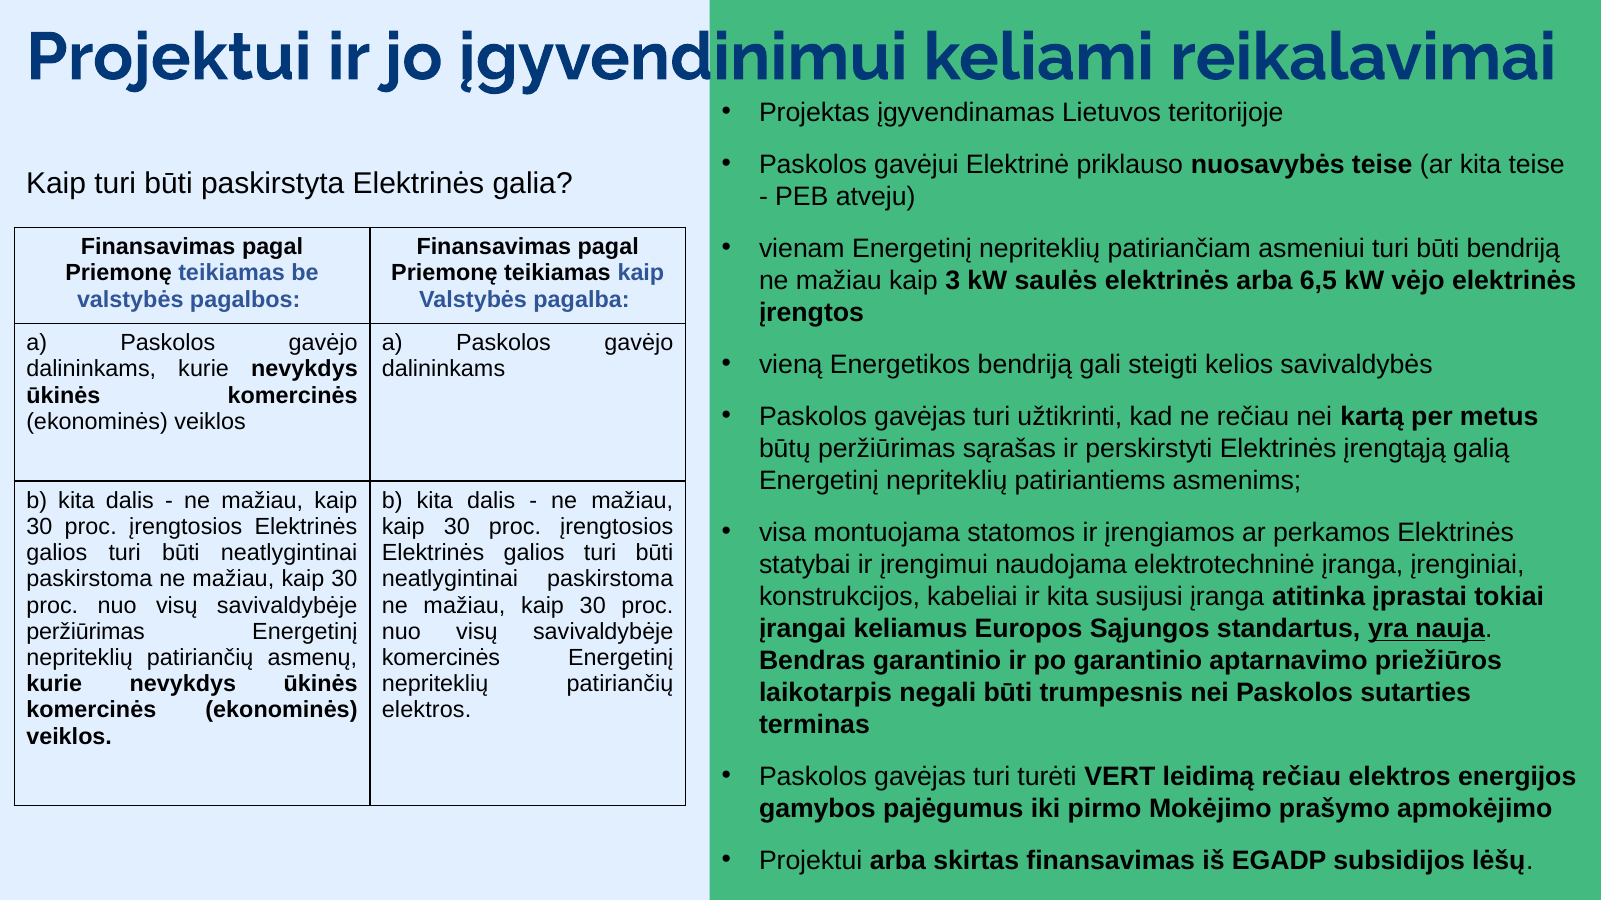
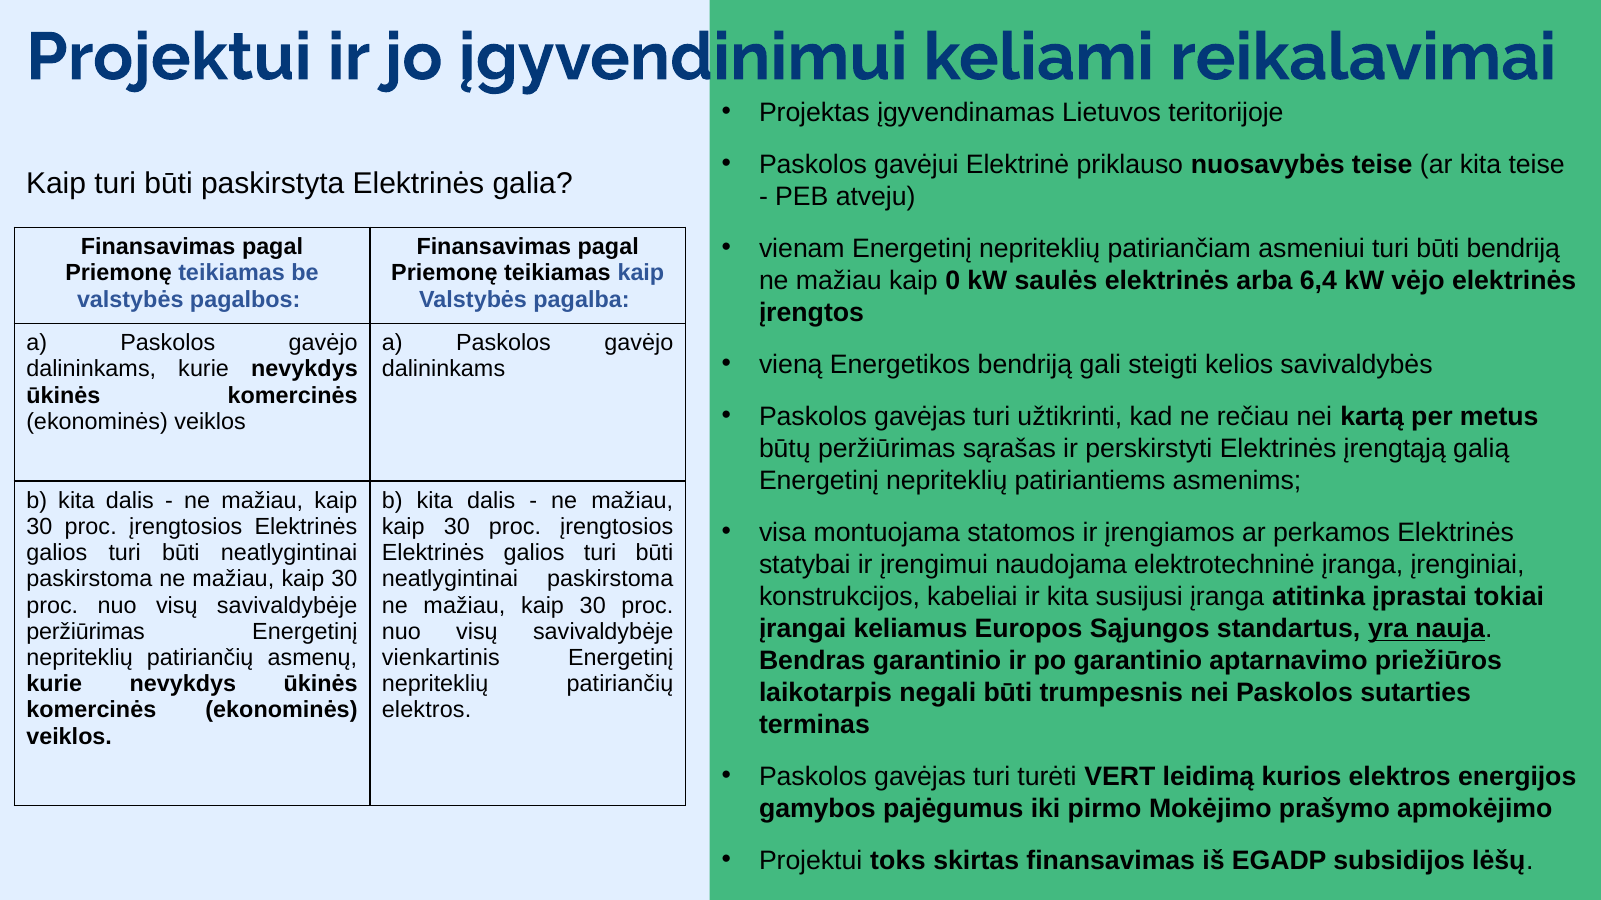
3: 3 -> 0 (953, 281)
6,5: 6,5 -> 6,4 (1318, 281)
komercinės: komercinės -> vienkartinis (441, 658)
leidimą rečiau: rečiau -> kurios (1301, 777)
Projektui arba: arba -> toks (898, 861)
